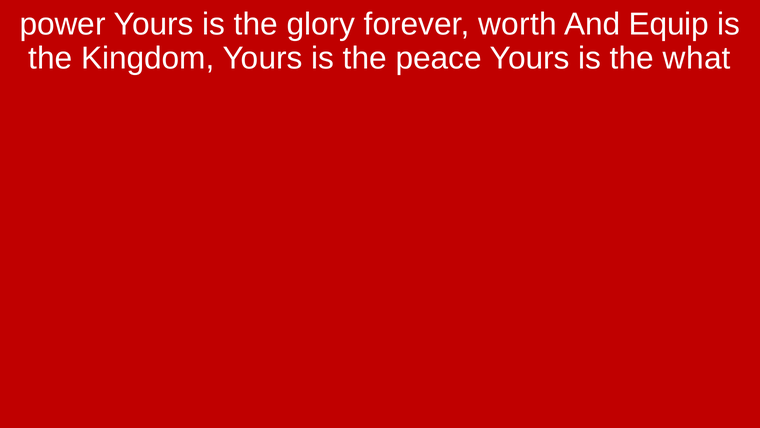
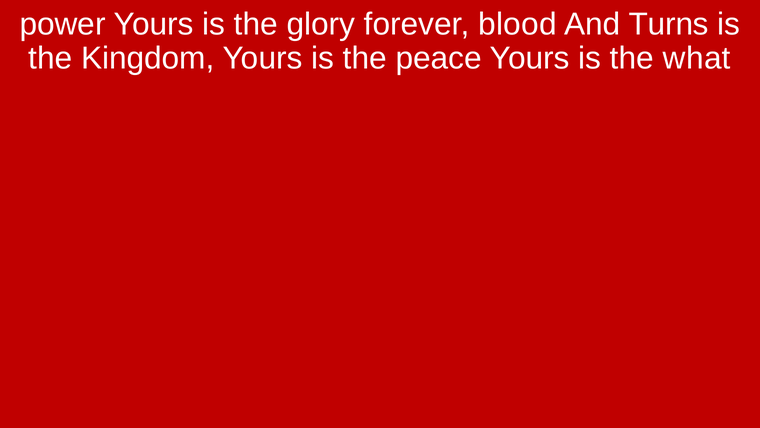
worth: worth -> blood (518, 24)
Equip: Equip -> Turns (669, 24)
